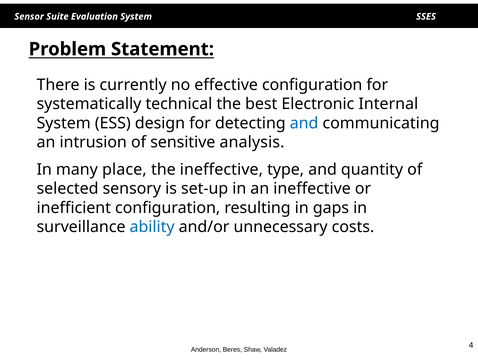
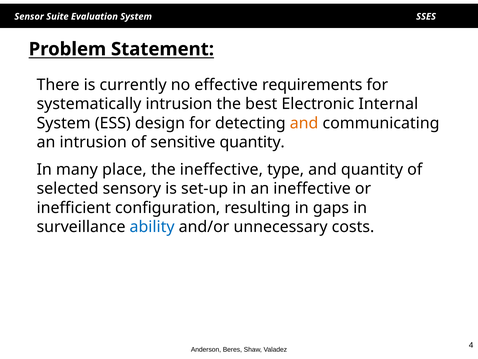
effective configuration: configuration -> requirements (312, 85)
systematically technical: technical -> intrusion (179, 104)
and colour: blue -> orange (304, 123)
sensitive analysis: analysis -> quantity (252, 142)
